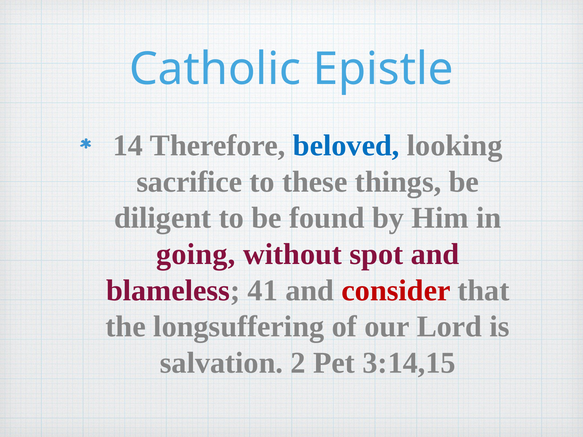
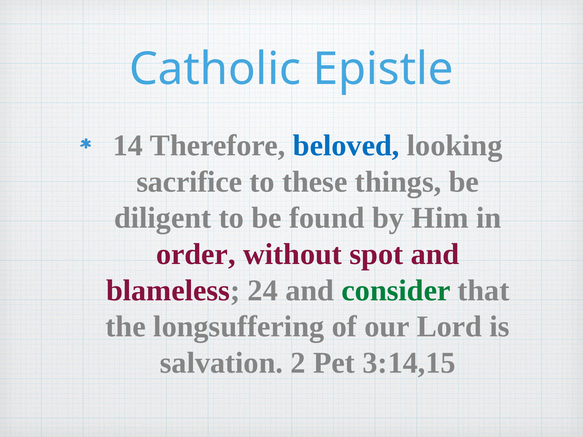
going: going -> order (196, 254)
41: 41 -> 24 (263, 291)
consider colour: red -> green (396, 291)
